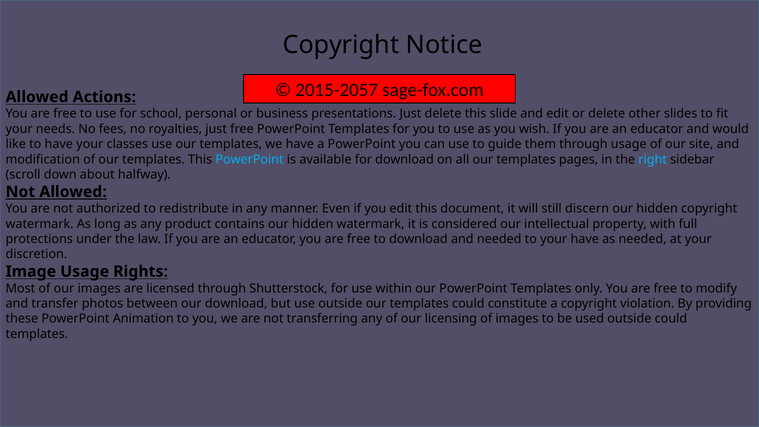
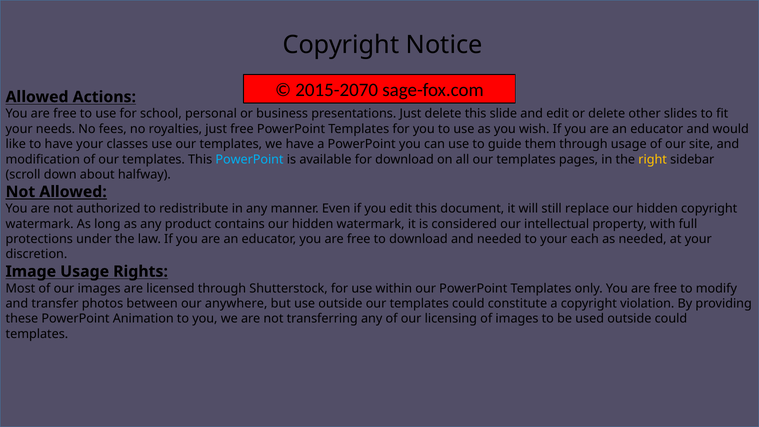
2015-2057: 2015-2057 -> 2015-2070 (337, 90)
right colour: light blue -> yellow (653, 159)
discern: discern -> replace (587, 209)
your have: have -> each (585, 239)
our download: download -> anywhere (236, 303)
